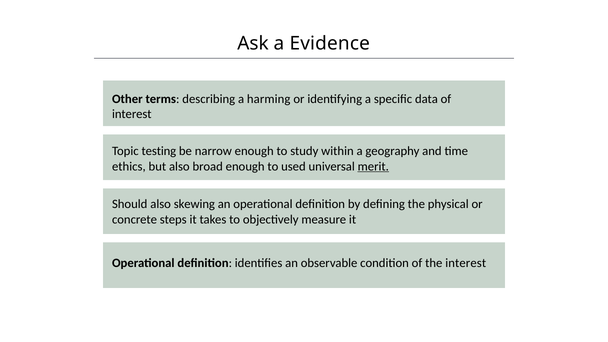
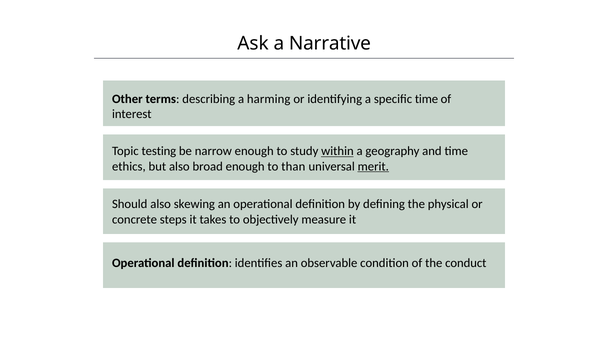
Evidence: Evidence -> Narrative (330, 43)
specific data: data -> time (426, 99)
within underline: none -> present (337, 151)
used: used -> than (293, 166)
the interest: interest -> conduct (466, 263)
